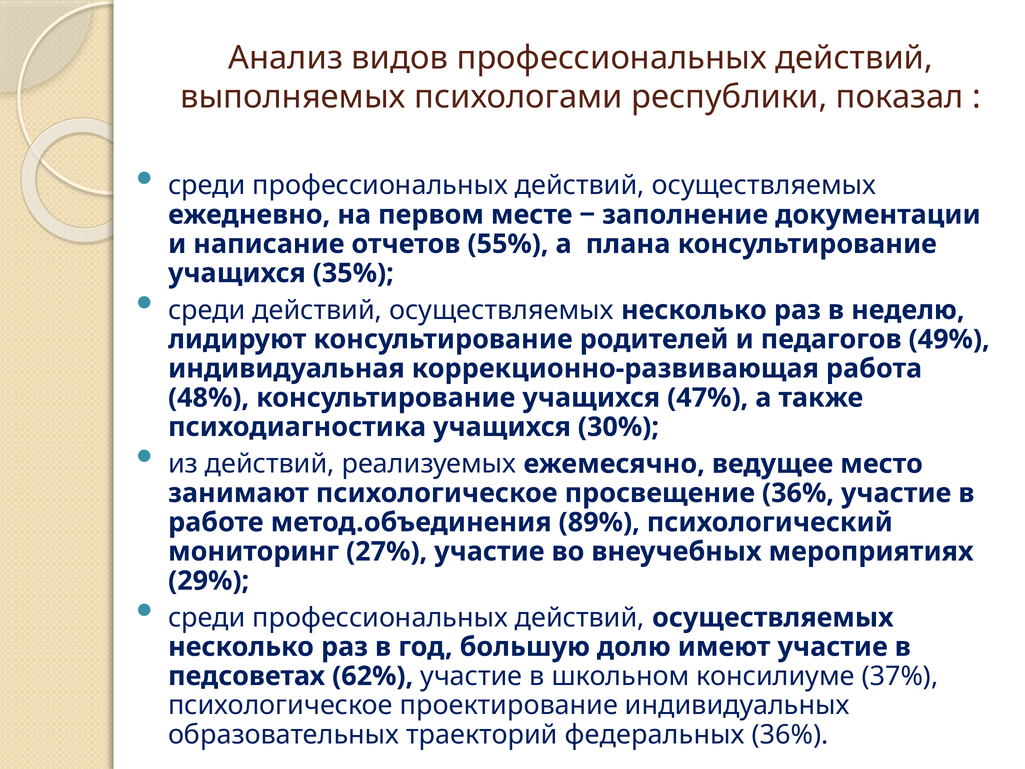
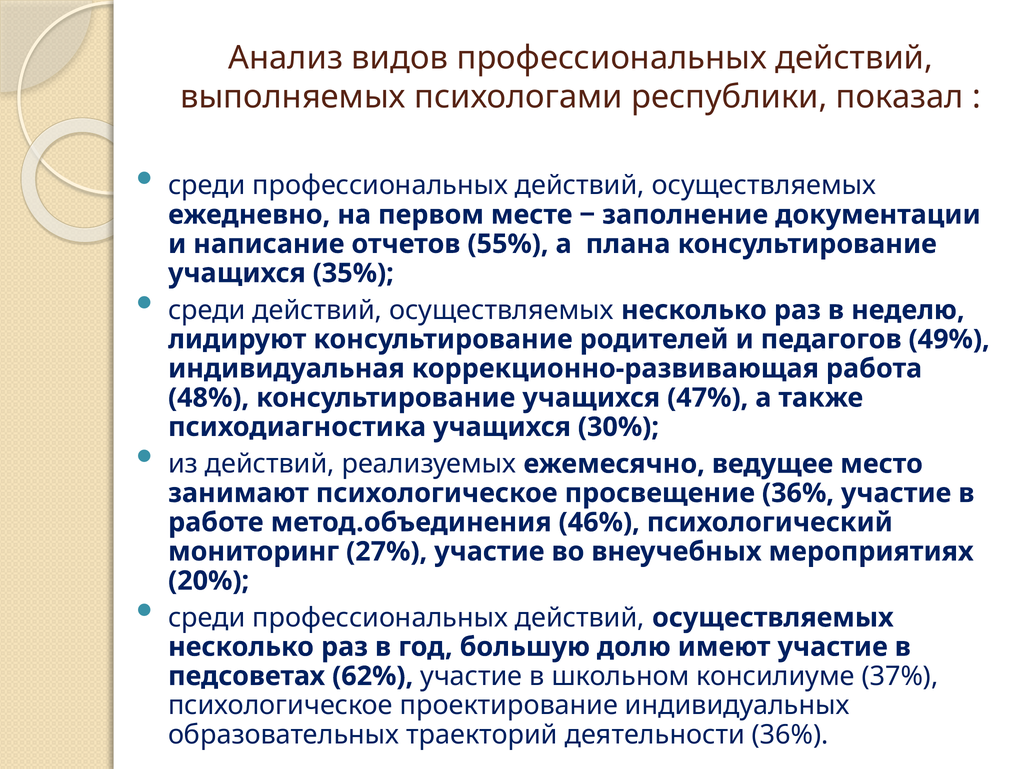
89%: 89% -> 46% (599, 522)
29%: 29% -> 20% (209, 581)
федеральных: федеральных -> деятельности (655, 734)
